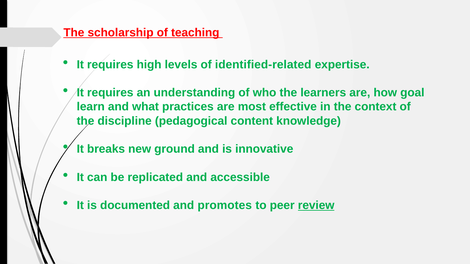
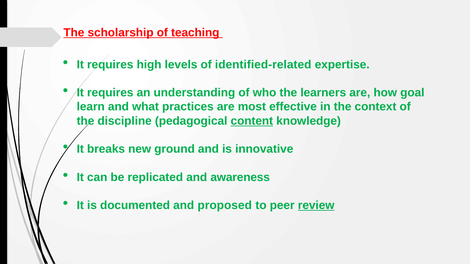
content underline: none -> present (252, 121)
accessible: accessible -> awareness (240, 177)
promotes: promotes -> proposed (225, 206)
